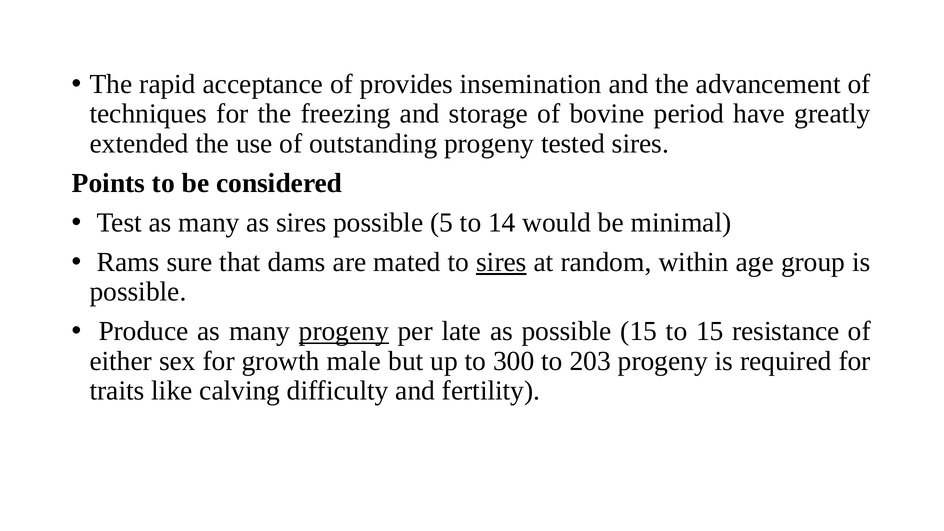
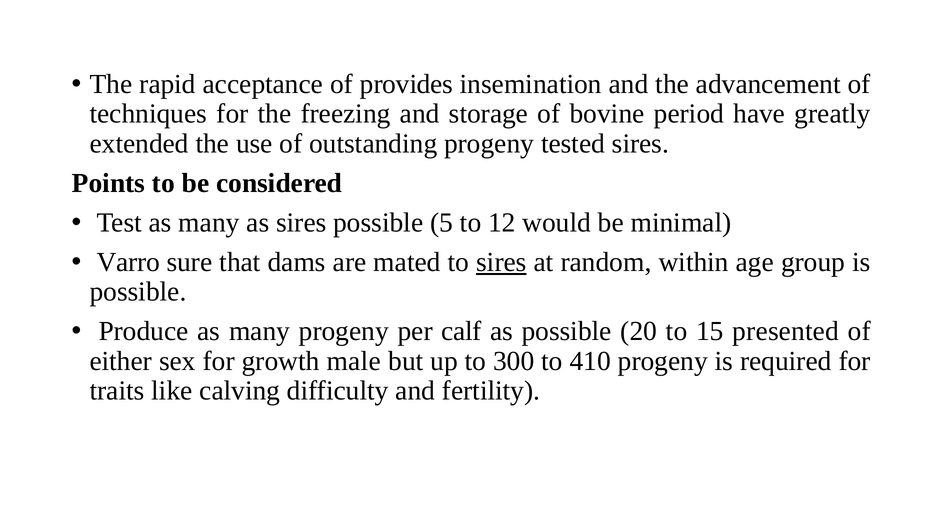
14: 14 -> 12 (502, 223)
Rams: Rams -> Varro (128, 262)
progeny underline: present -> none (344, 331)
late: late -> calf (461, 331)
possible 15: 15 -> 20 (639, 331)
resistance: resistance -> presented (786, 331)
203: 203 -> 410 (590, 361)
